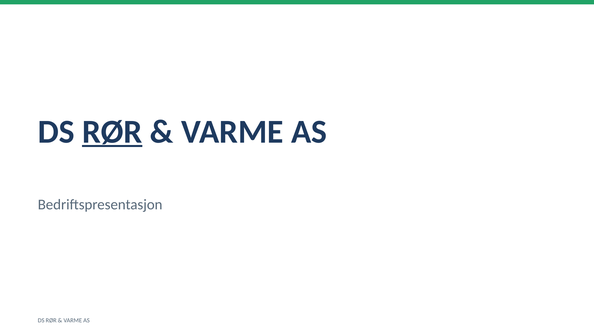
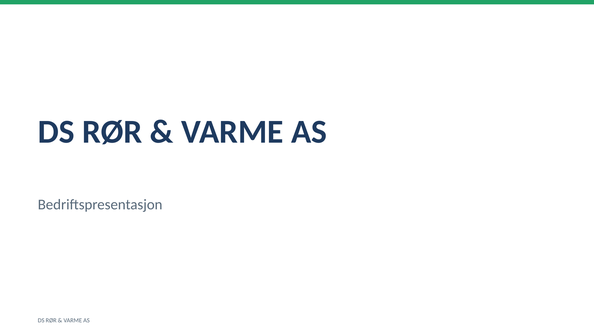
RØR underline: present -> none (112, 132)
